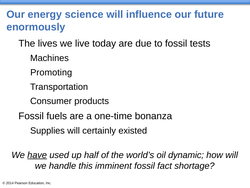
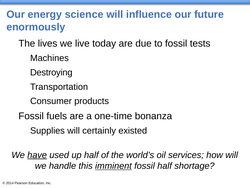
Promoting: Promoting -> Destroying (51, 72)
dynamic: dynamic -> services (186, 155)
imminent underline: none -> present (113, 165)
fossil fact: fact -> half (165, 165)
